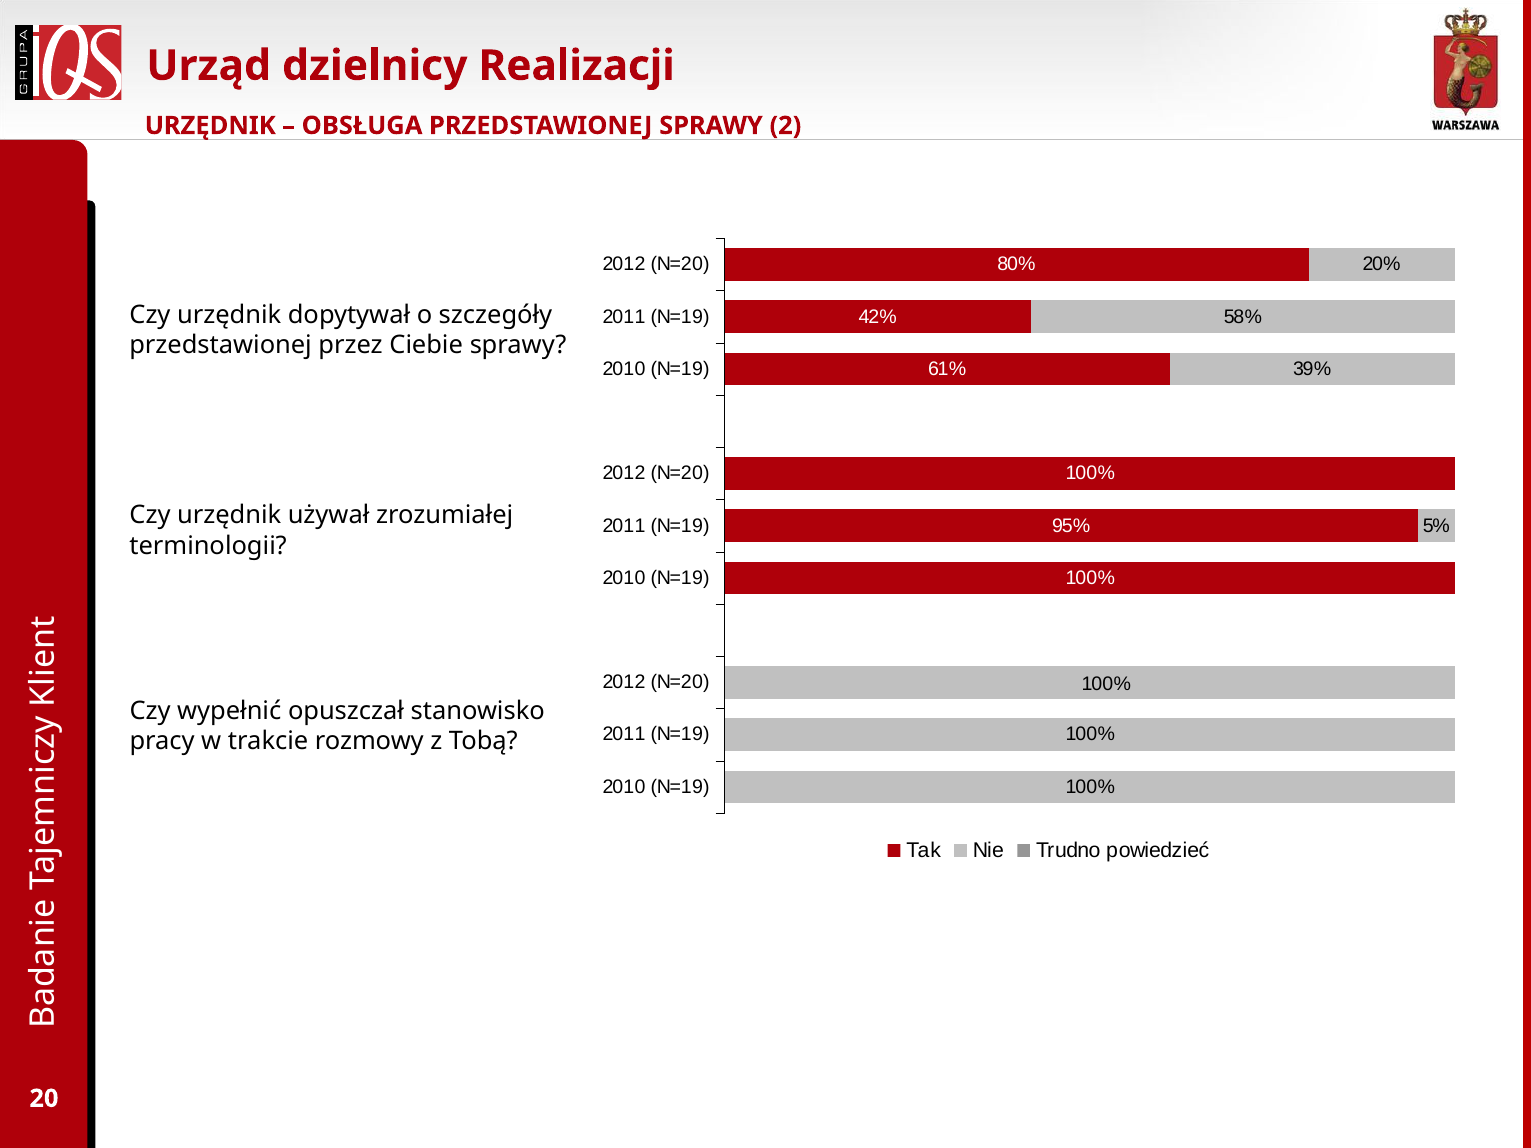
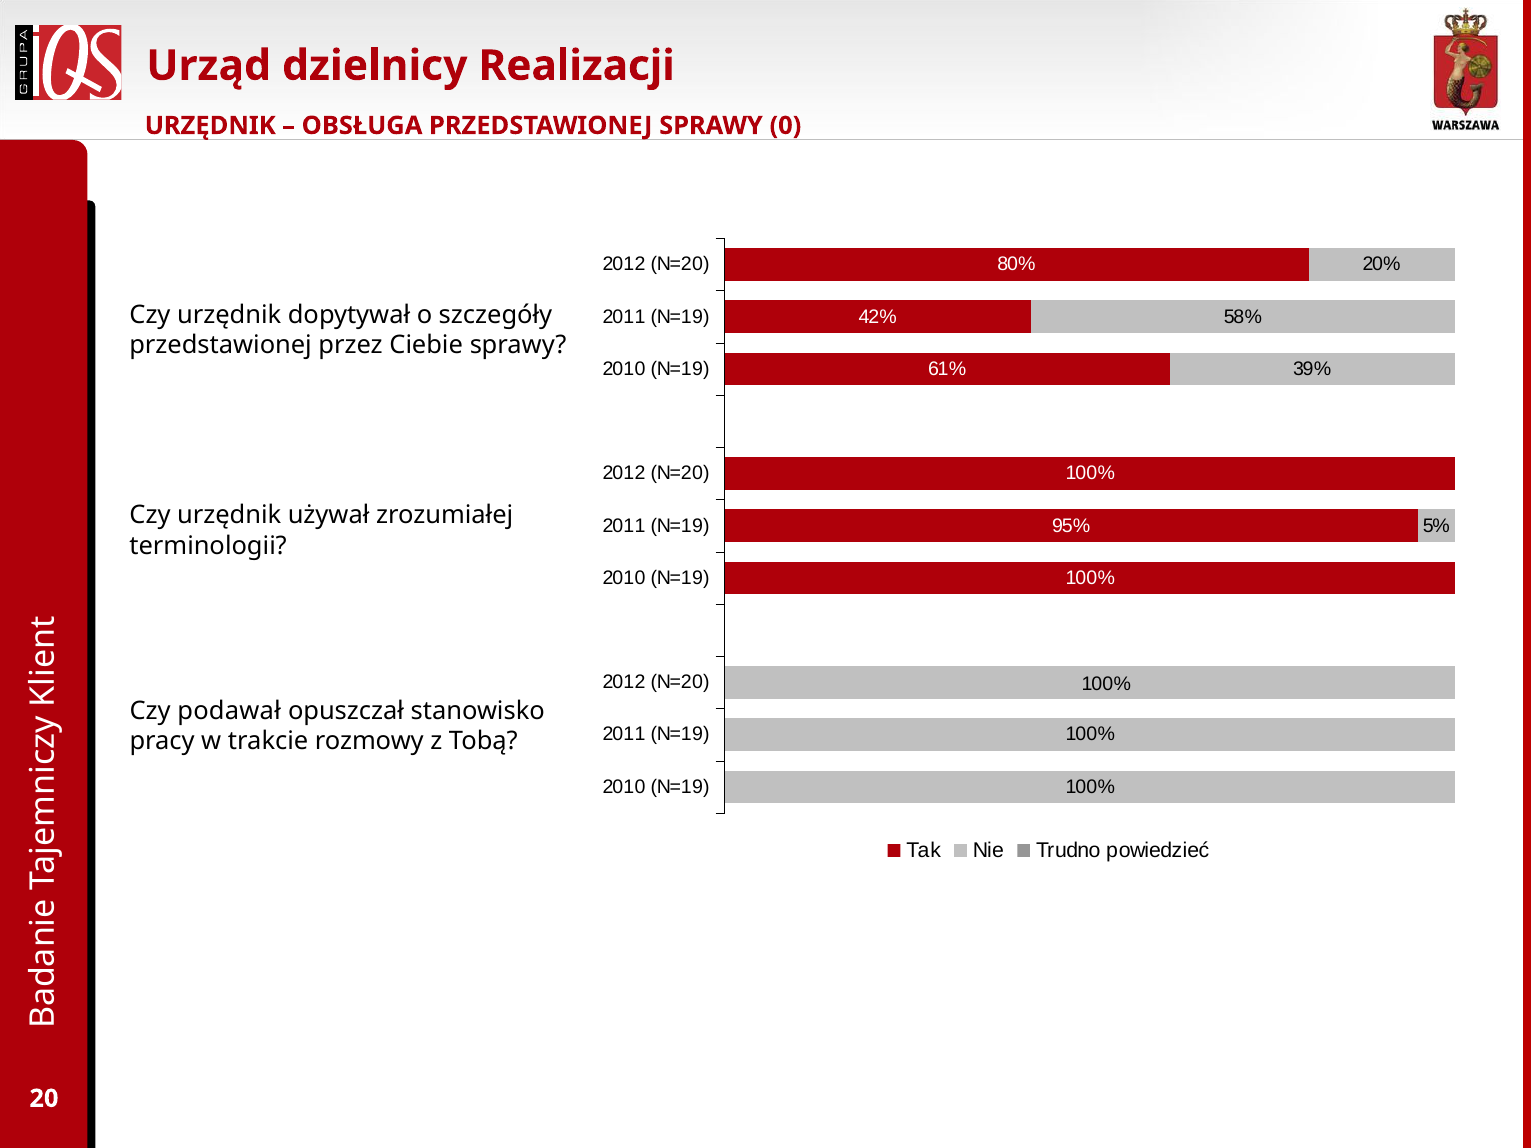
2: 2 -> 0 (785, 126)
wypełnić: wypełnić -> podawał (229, 711)
